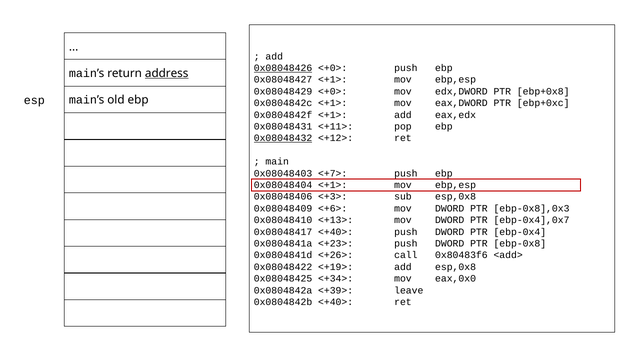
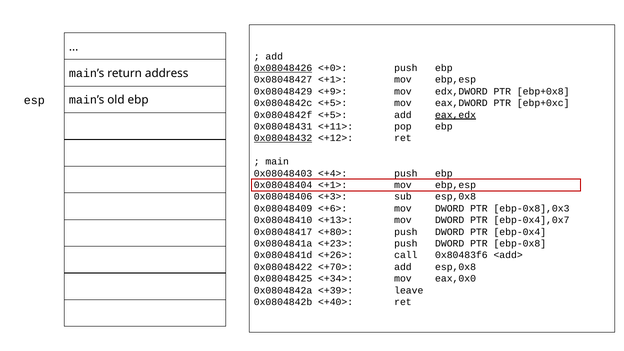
address underline: present -> none (167, 73)
0x08048429 <+0>: <+0> -> <+9> (333, 91)
0x0804842c <+1>: <+1> -> <+5> (333, 103)
0x0804842f <+1>: <+1> -> <+5> (333, 115)
eax,edx underline: none -> present (456, 115)
<+7>: <+7> -> <+4> (333, 173)
0x08048417 <+40>: <+40> -> <+80> (336, 232)
<+19>: <+19> -> <+70> (336, 267)
